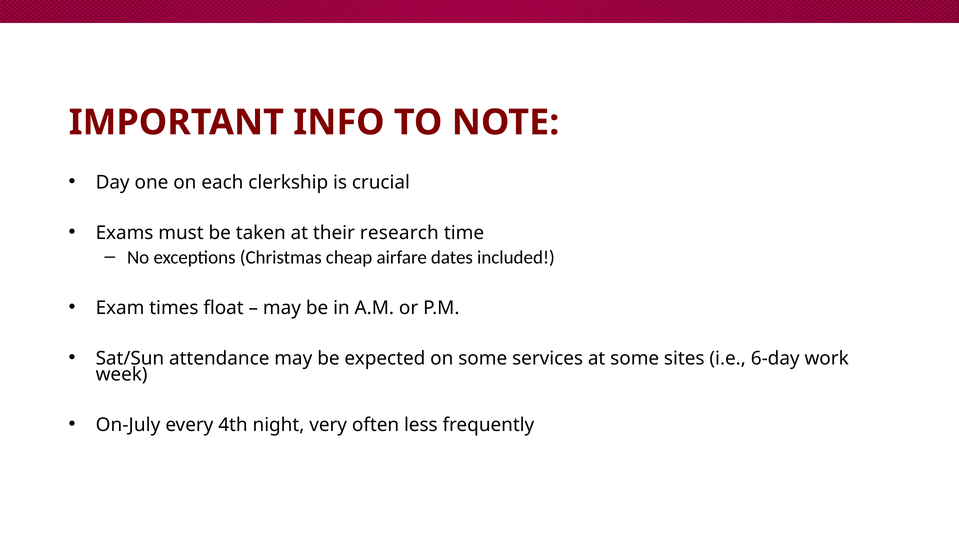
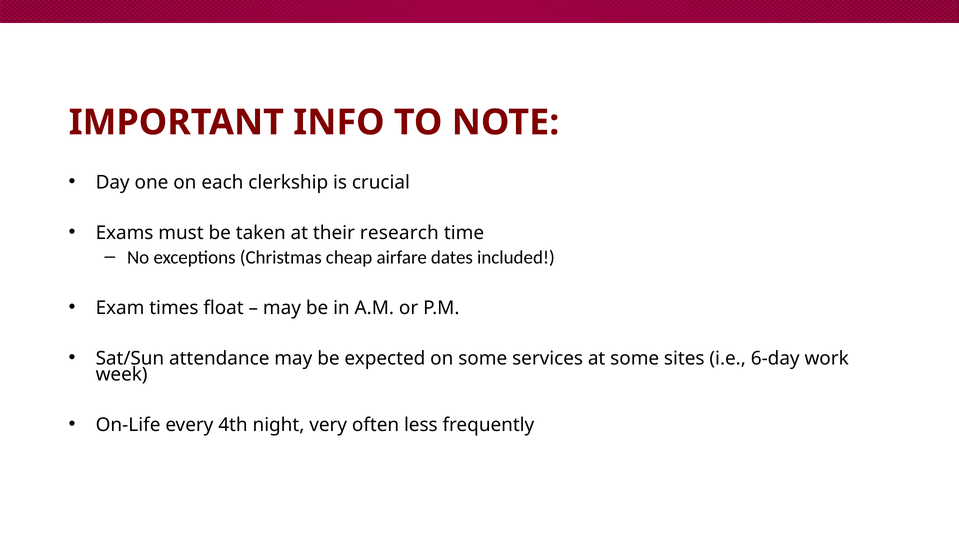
On-July: On-July -> On-Life (128, 425)
